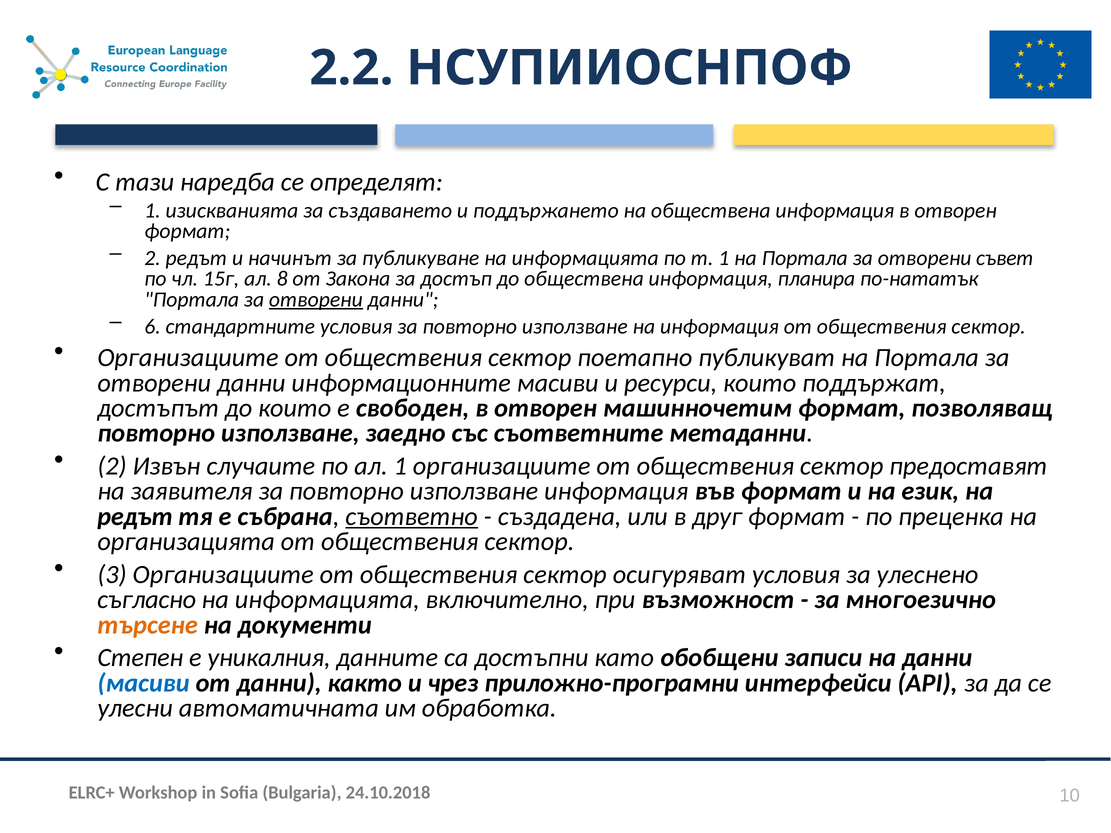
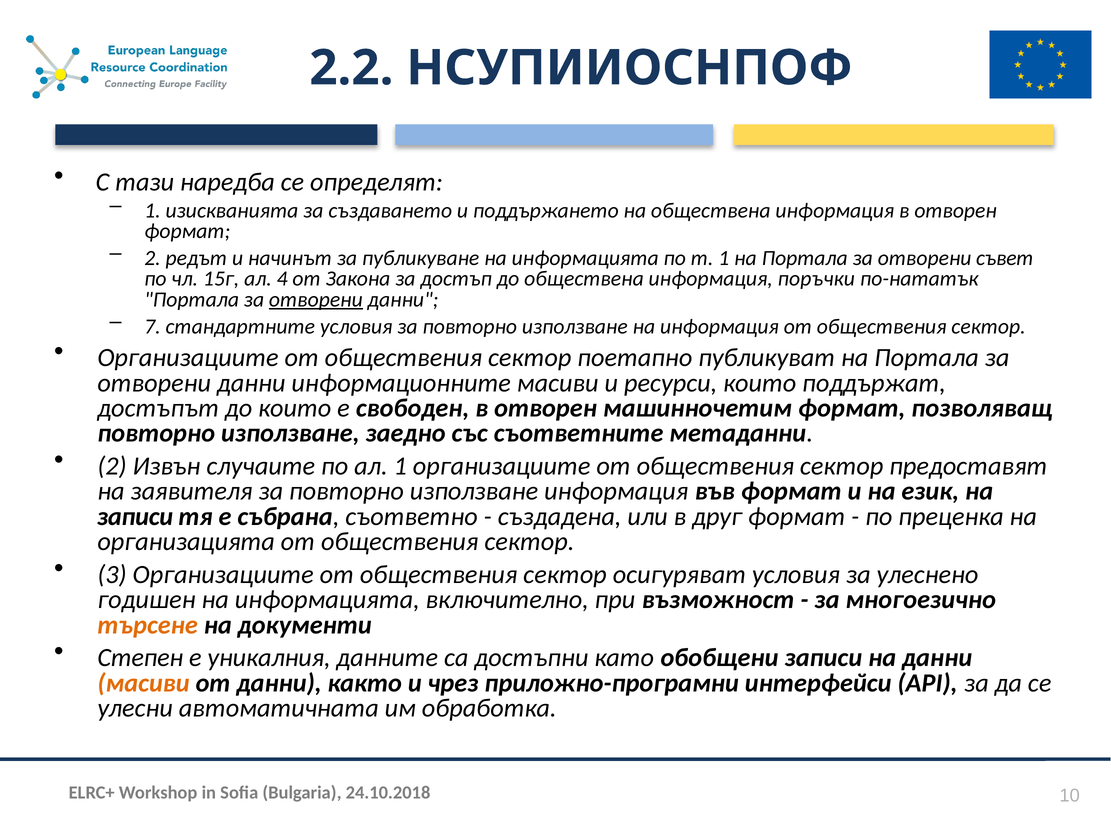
8: 8 -> 4 (282, 279)
планира: планира -> поръчки (816, 279)
6: 6 -> 7 (152, 327)
редът: редът -> записи (135, 517)
съответно underline: present -> none (412, 517)
съгласно: съгласно -> годишен (146, 600)
масиви colour: blue -> orange (144, 683)
